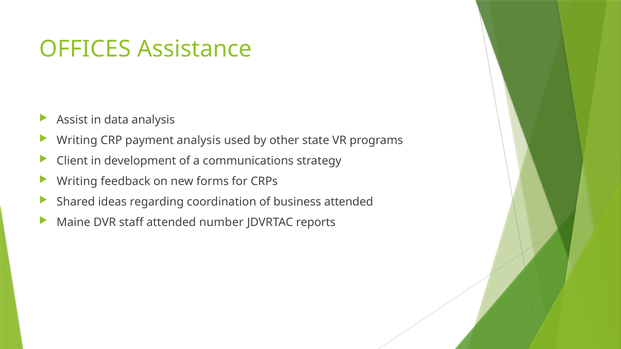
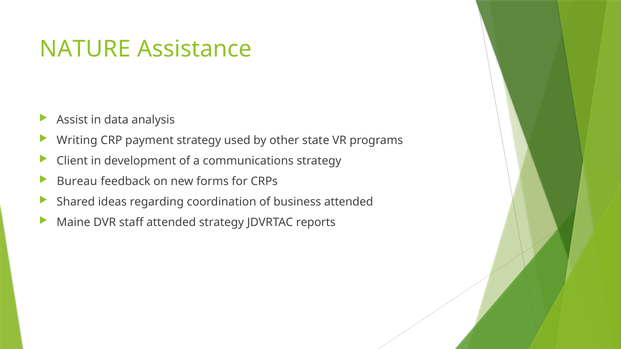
OFFICES: OFFICES -> NATURE (85, 49)
payment analysis: analysis -> strategy (199, 141)
Writing: Writing -> Bureau (77, 182)
attended number: number -> strategy (221, 222)
